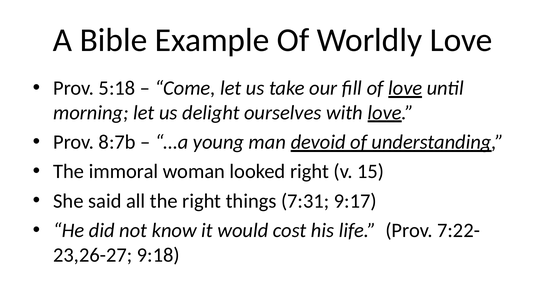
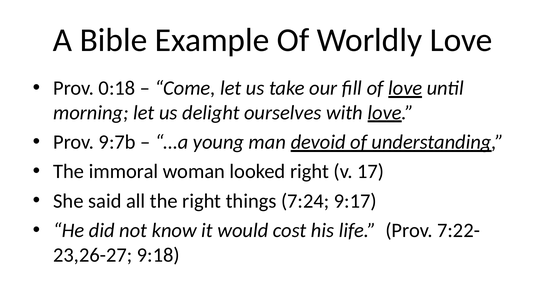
5:18: 5:18 -> 0:18 (117, 88)
8:7b: 8:7b -> 9:7b (117, 142)
15: 15 -> 17 (371, 172)
7:31: 7:31 -> 7:24 (305, 201)
